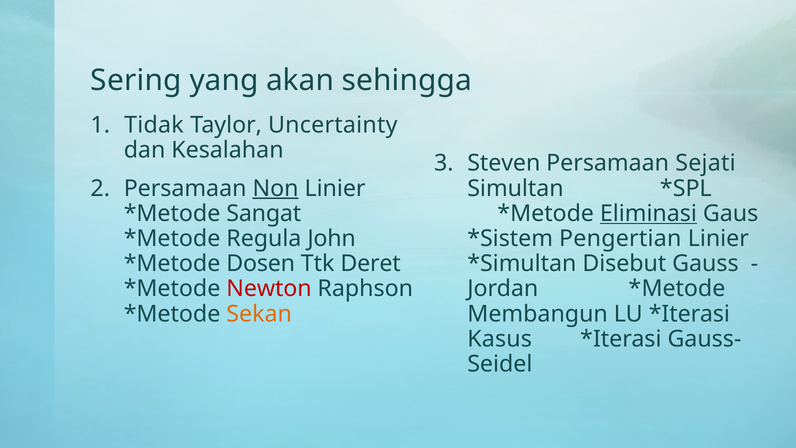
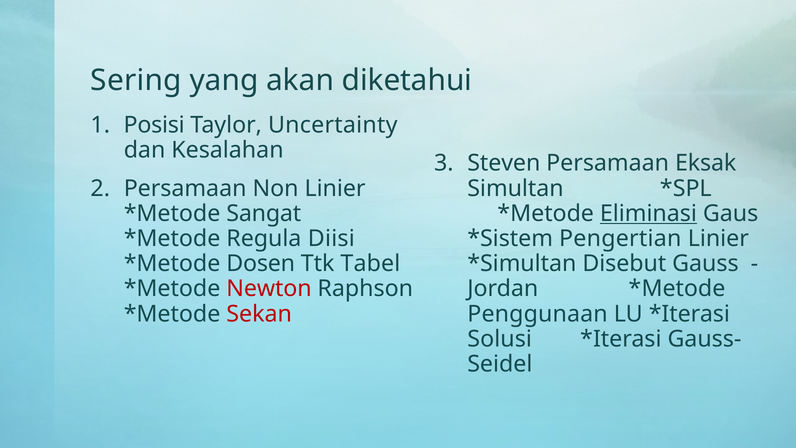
sehingga: sehingga -> diketahui (407, 80)
Tidak: Tidak -> Posisi (154, 125)
Sejati: Sejati -> Eksak (706, 163)
Non underline: present -> none (276, 188)
John: John -> Diisi (331, 238)
Deret: Deret -> Tabel (370, 264)
Sekan colour: orange -> red (259, 314)
Membangun: Membangun -> Penggunaan (538, 314)
Kasus: Kasus -> Solusi (500, 339)
